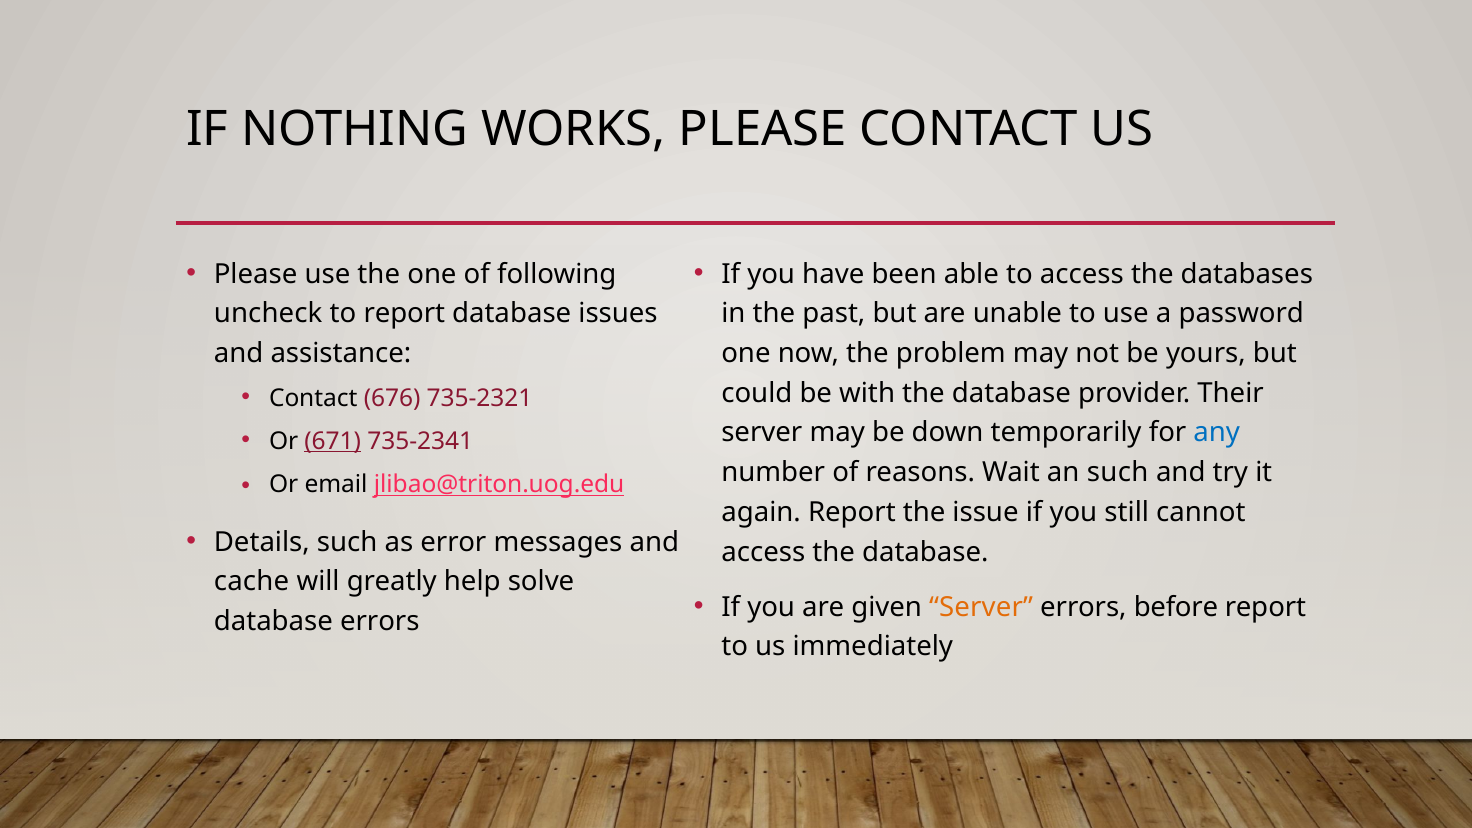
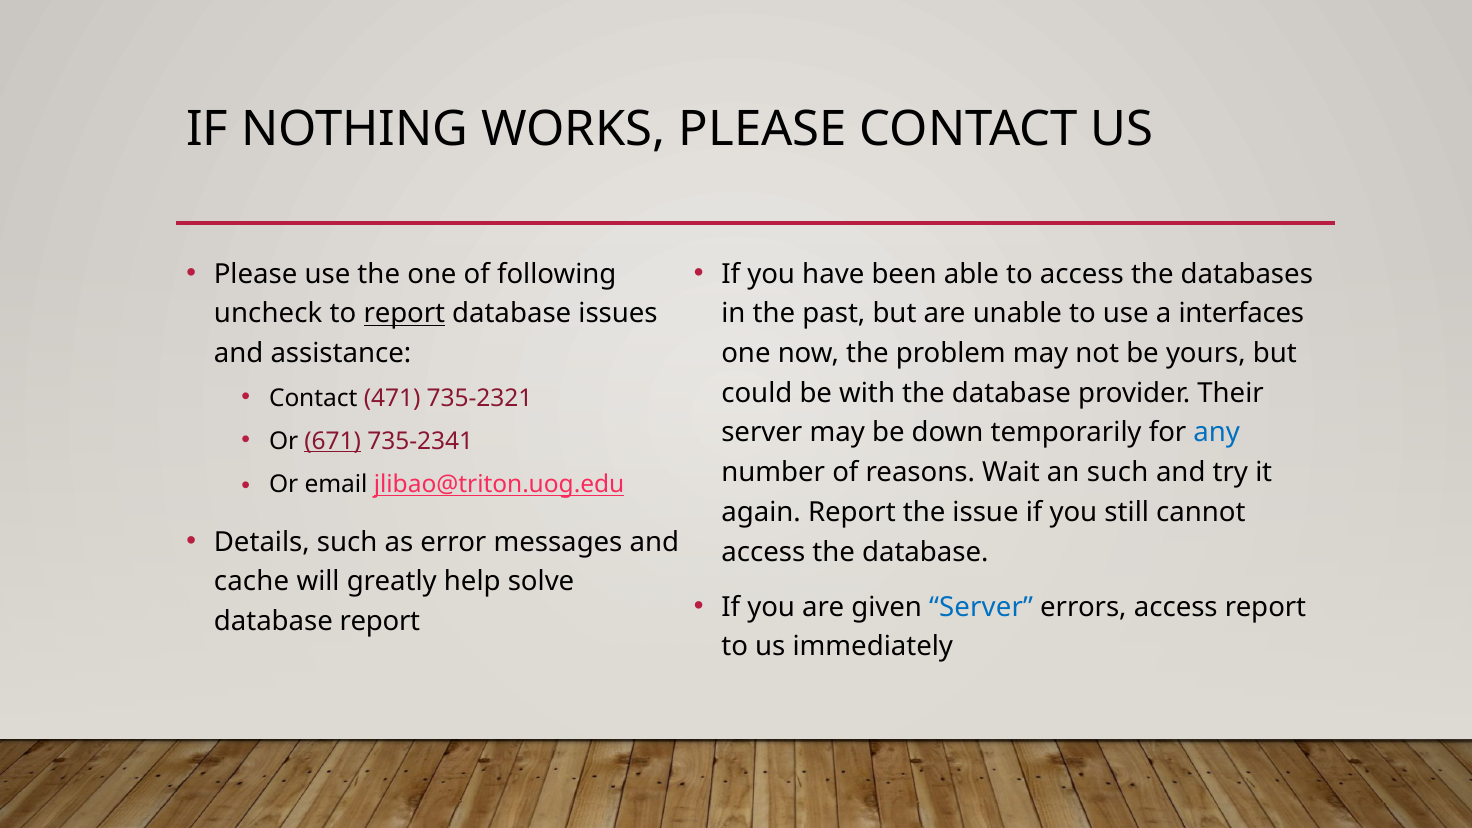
report underline: none -> present (404, 314)
password: password -> interfaces (1241, 314)
676: 676 -> 471 (392, 398)
Server colour: orange -> blue (981, 607)
errors before: before -> access (1176, 607)
database errors: errors -> report (380, 621)
